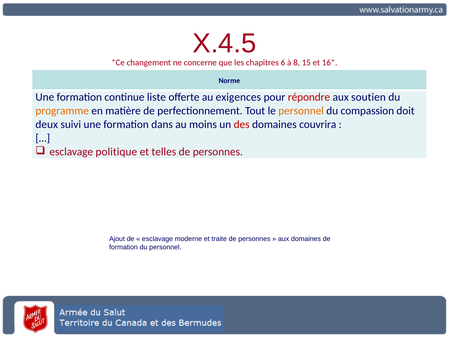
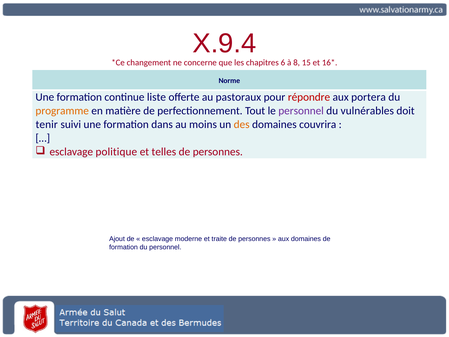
X.4.5: X.4.5 -> X.9.4 (224, 43)
exigences: exigences -> pastoraux (238, 97)
soutien: soutien -> portera (369, 97)
personnel colour: orange -> purple (301, 111)
compassion: compassion -> vulnérables (367, 111)
deux: deux -> tenir (47, 124)
des colour: red -> orange (242, 124)
